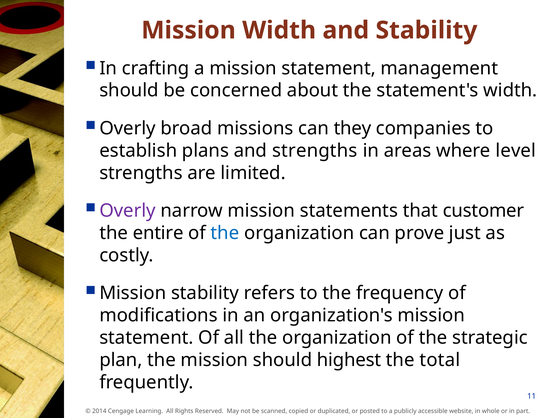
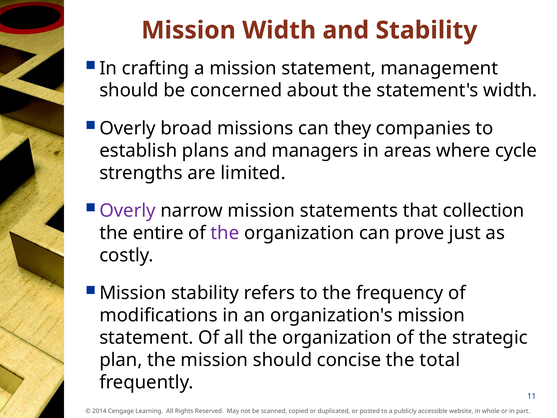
and strengths: strengths -> managers (315, 151)
level: level -> cycle (516, 151)
customer: customer -> collection (484, 211)
the colour: blue -> purple (225, 233)
highest: highest -> concise (349, 360)
